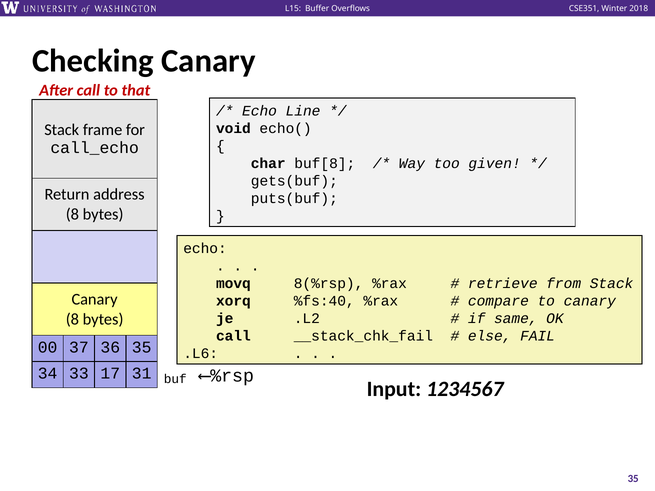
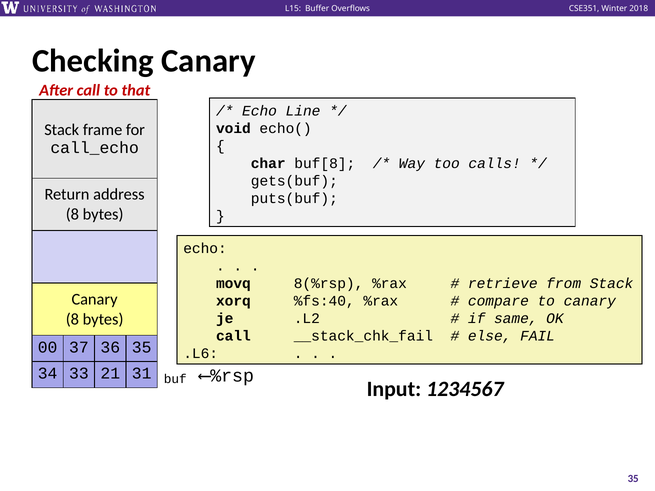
given: given -> calls (495, 164)
17: 17 -> 21 (110, 374)
